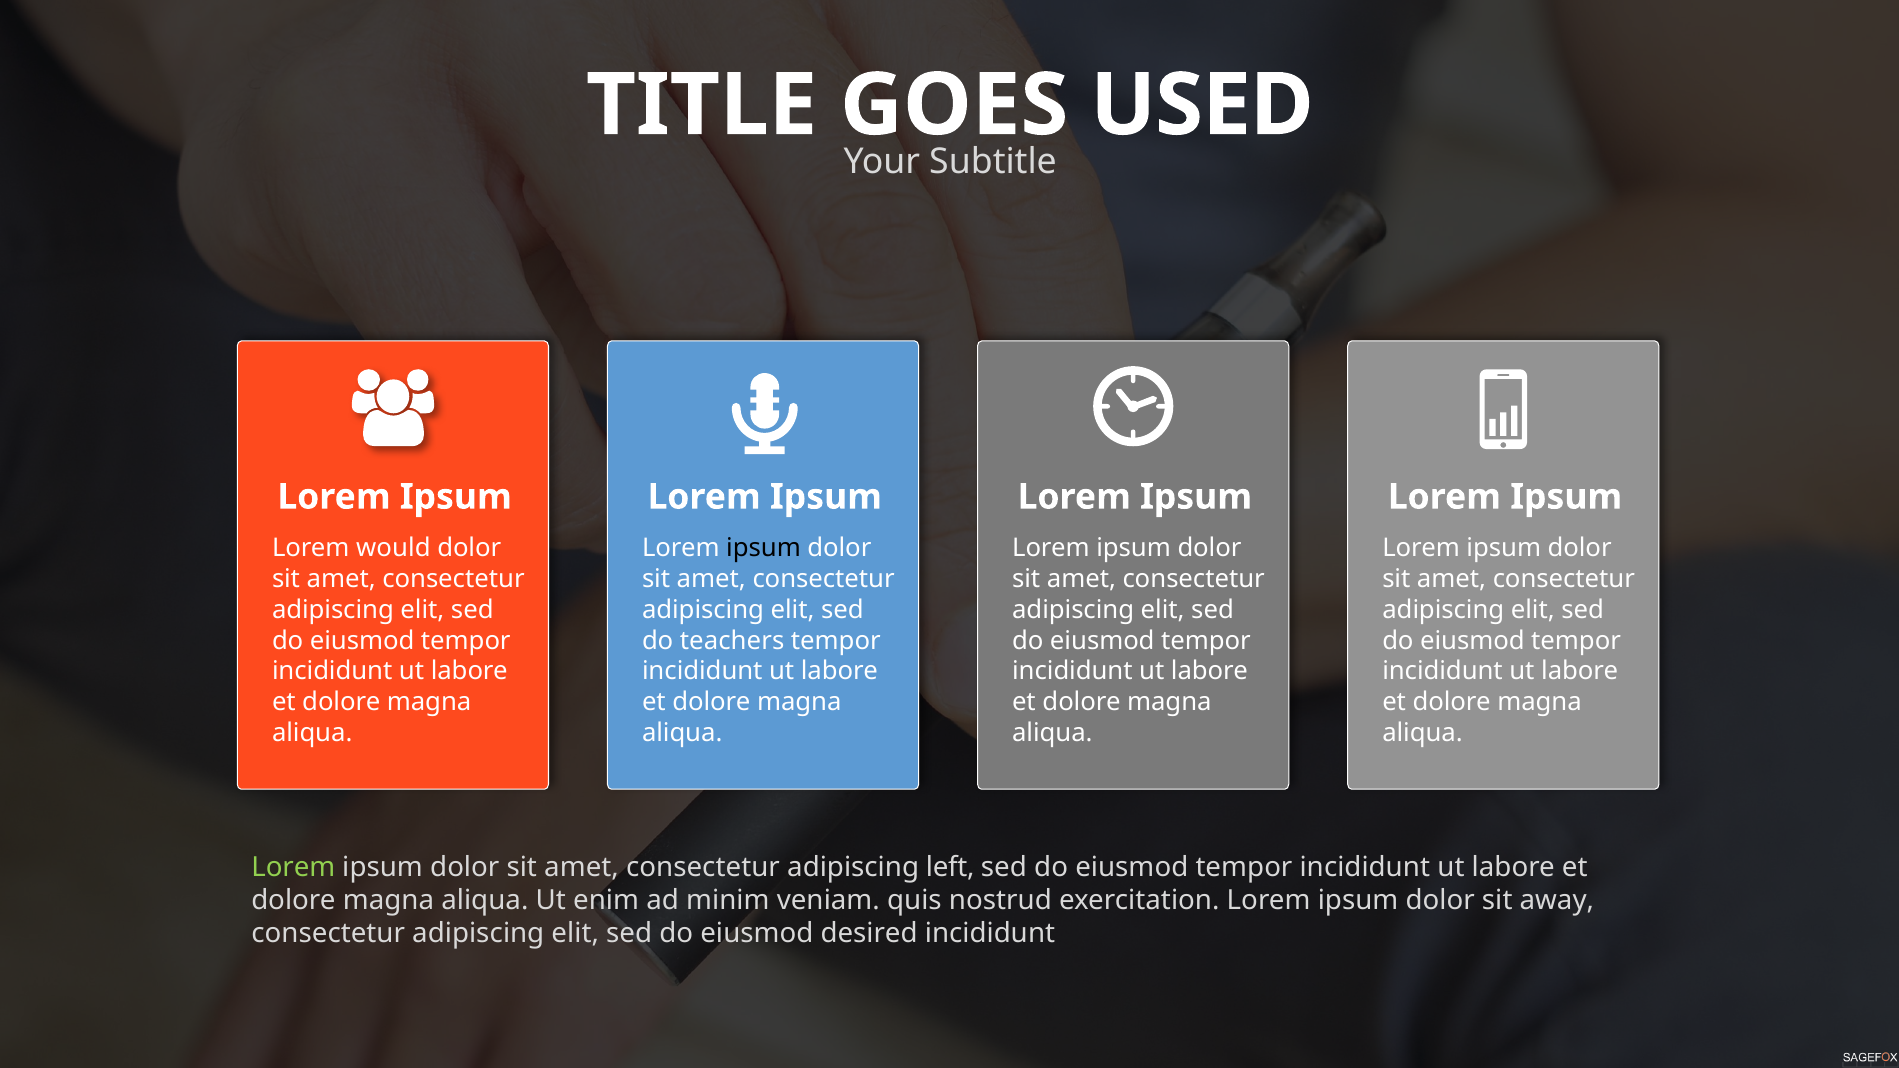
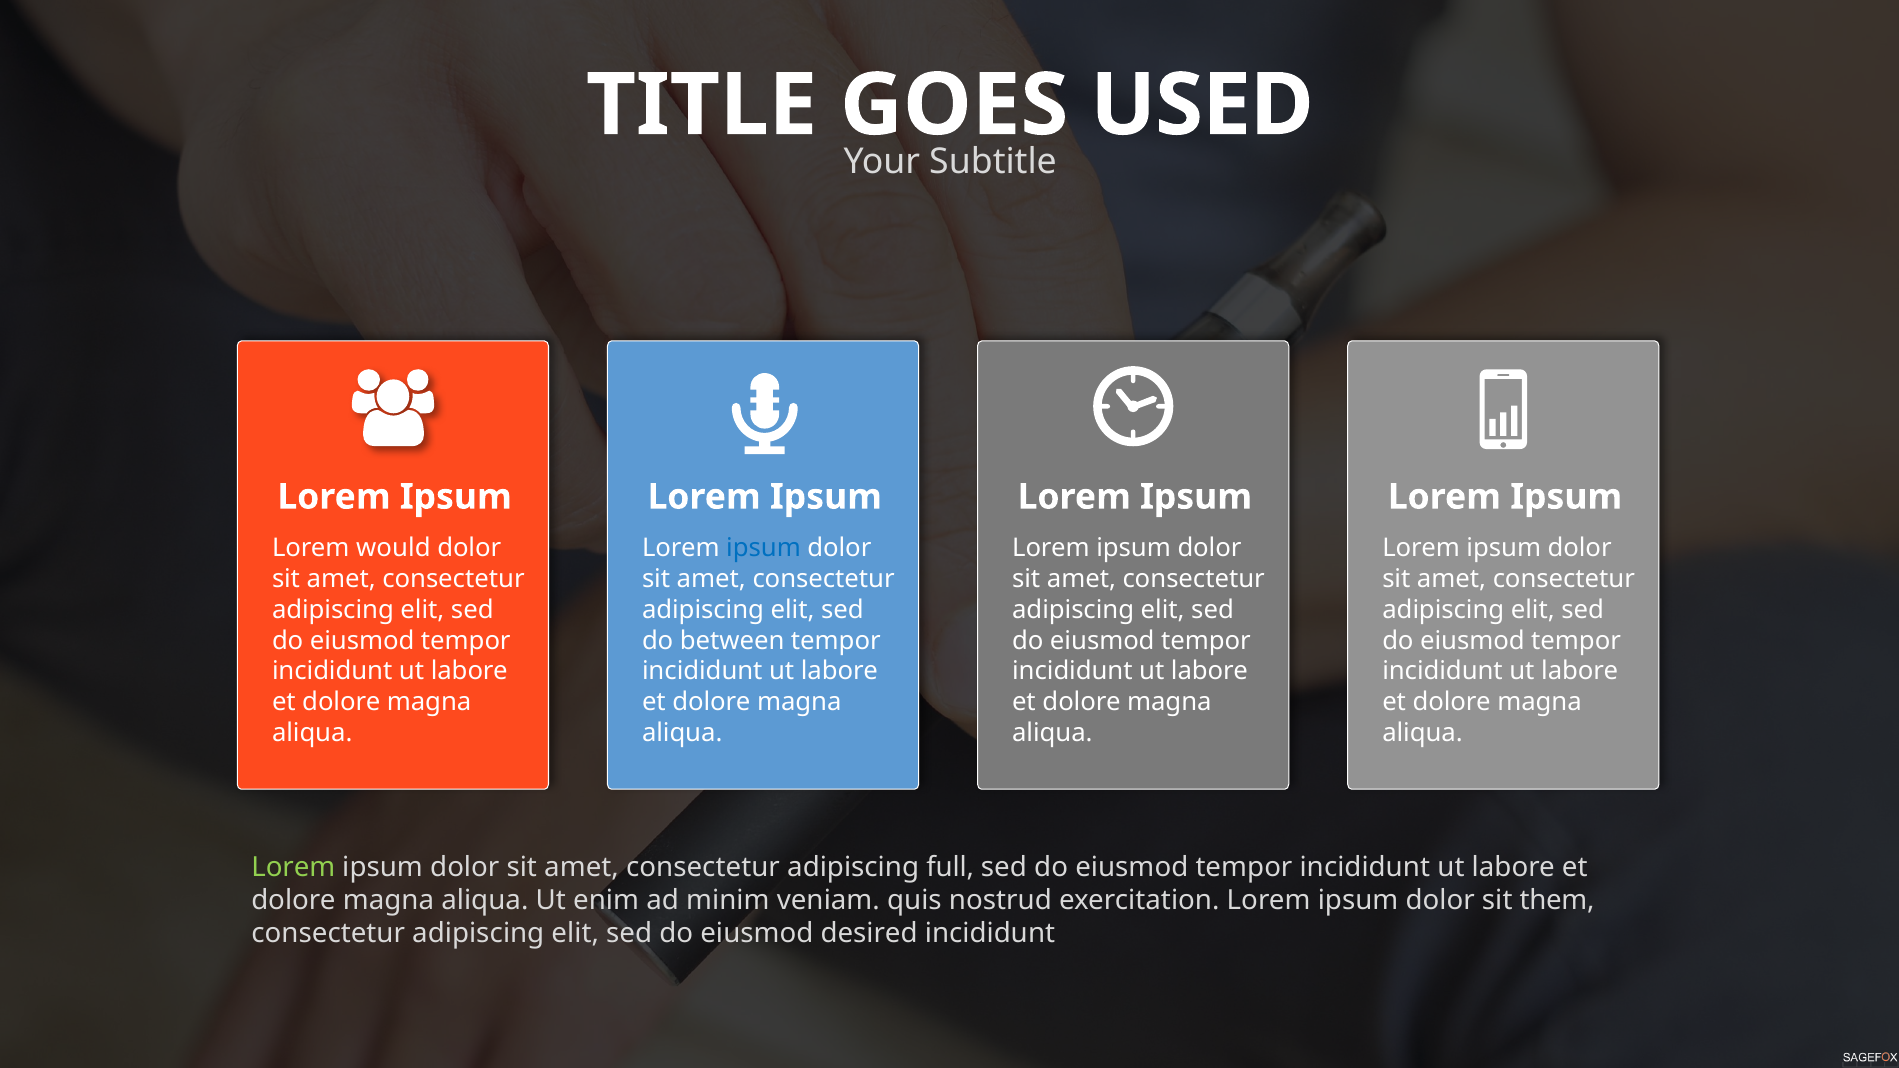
ipsum colour: black -> blue (764, 548)
teachers: teachers -> between (732, 641)
left: left -> full (950, 867)
away: away -> them (1557, 900)
